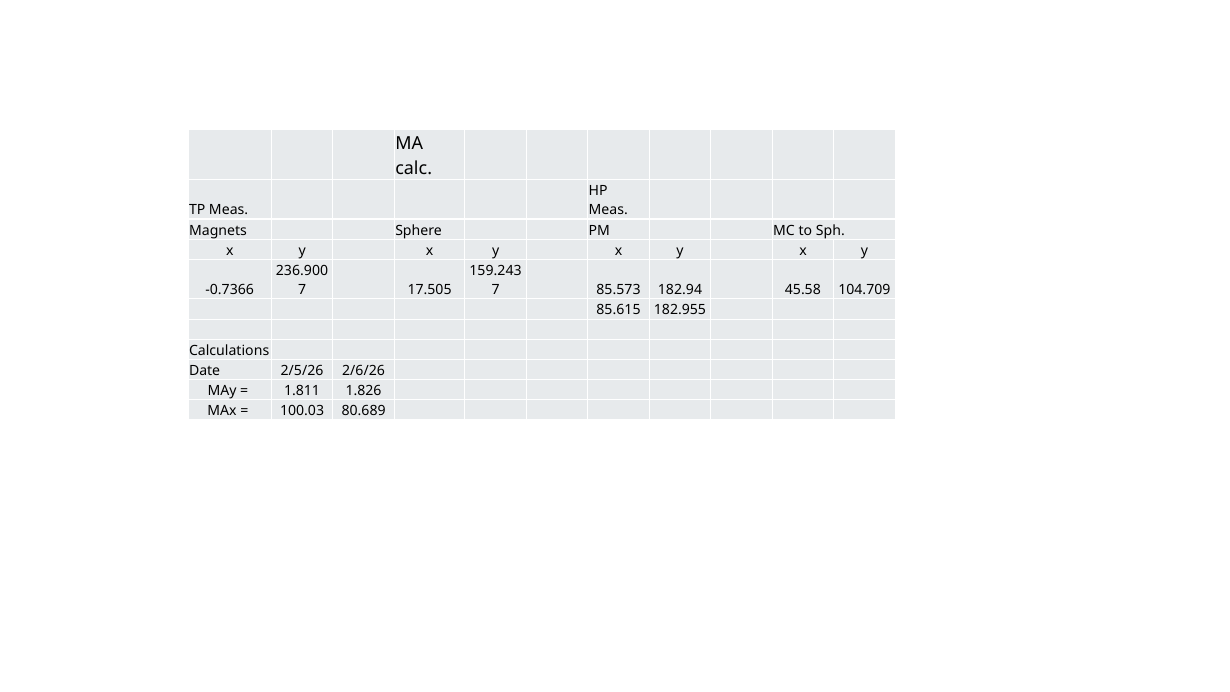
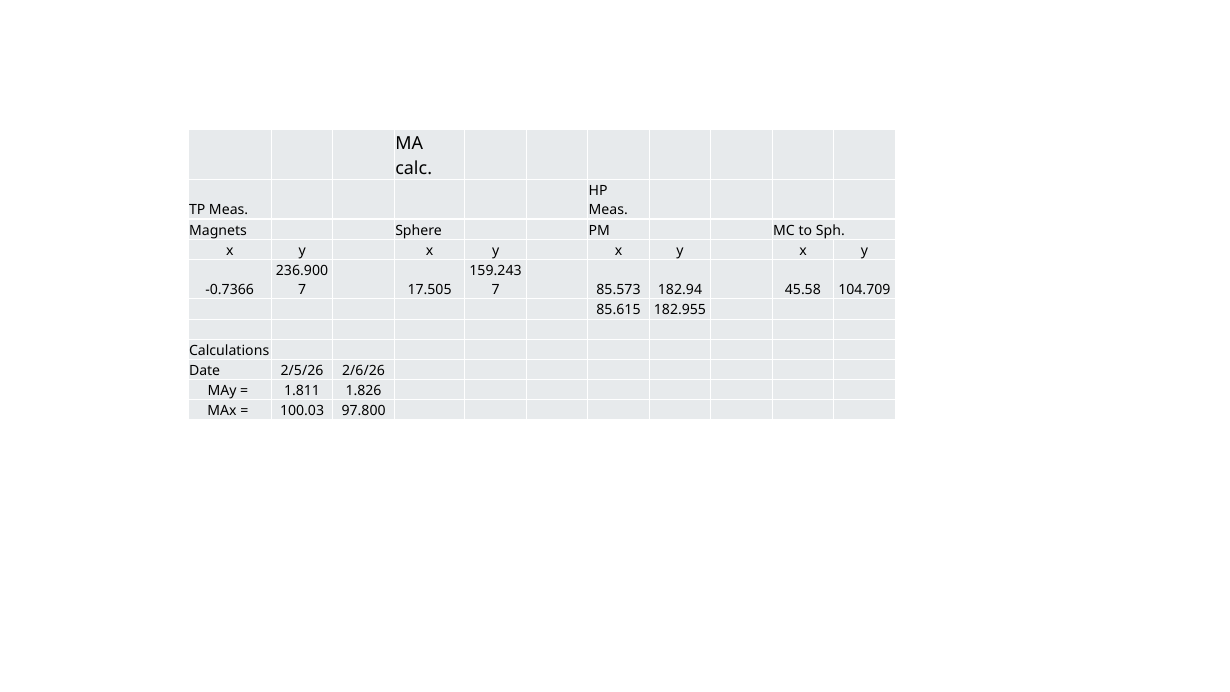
80.689: 80.689 -> 97.800 (364, 411)
